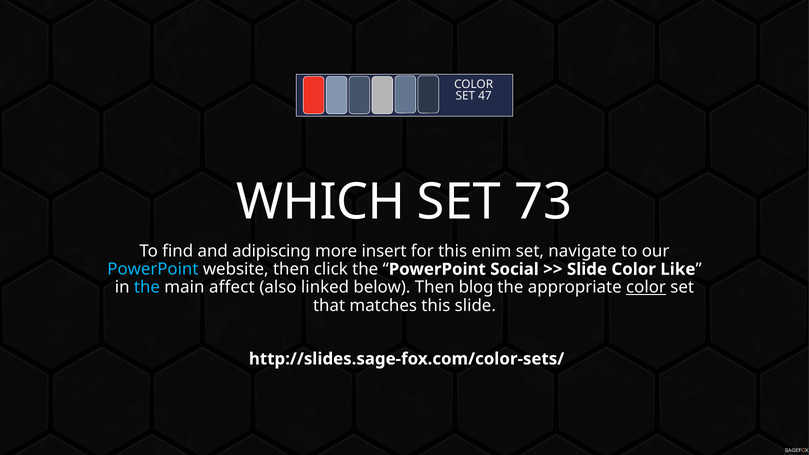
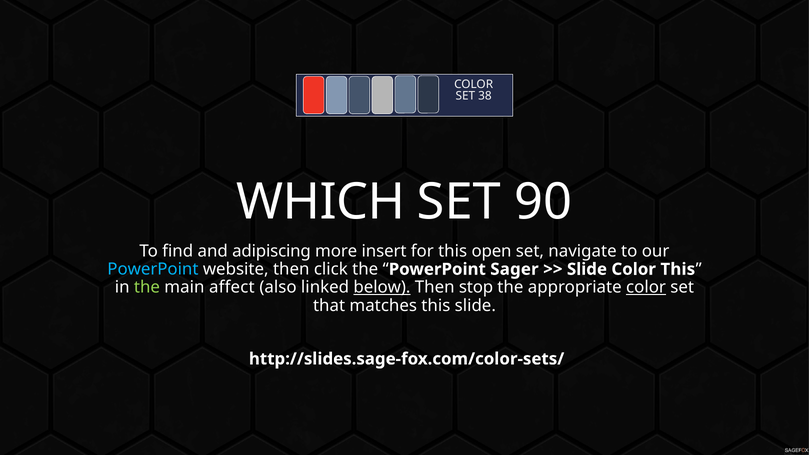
47: 47 -> 38 (485, 96)
73: 73 -> 90 (543, 202)
enim: enim -> open (492, 251)
Social: Social -> Sager (514, 269)
Color Like: Like -> This (678, 269)
the colour: light blue -> light green (147, 287)
below underline: none -> present (382, 287)
blog: blog -> stop (476, 287)
